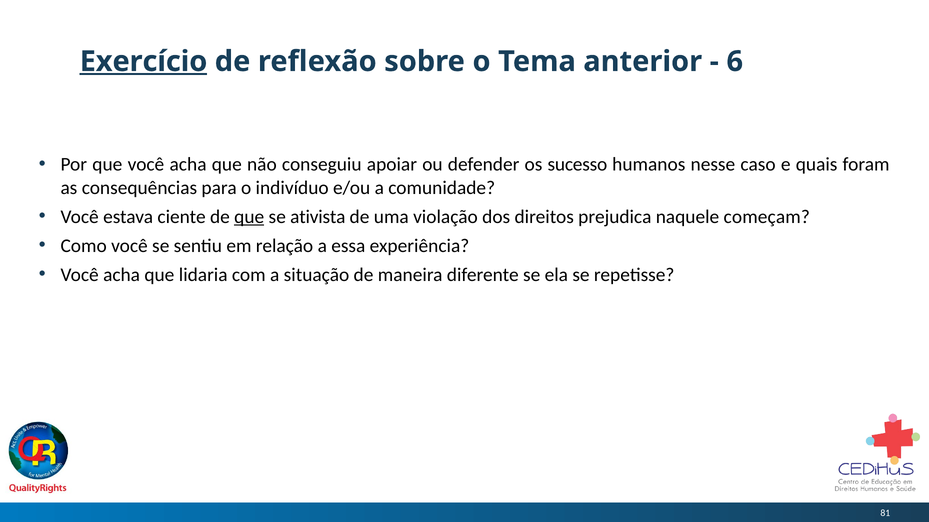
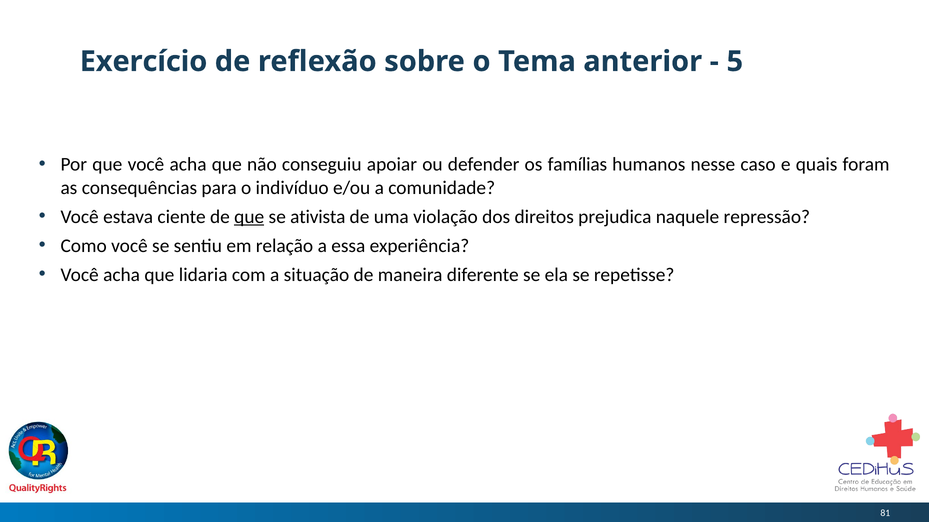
Exercício underline: present -> none (144, 62)
6: 6 -> 5 (735, 62)
sucesso: sucesso -> famílias (577, 165)
começam: começam -> repressão (767, 217)
